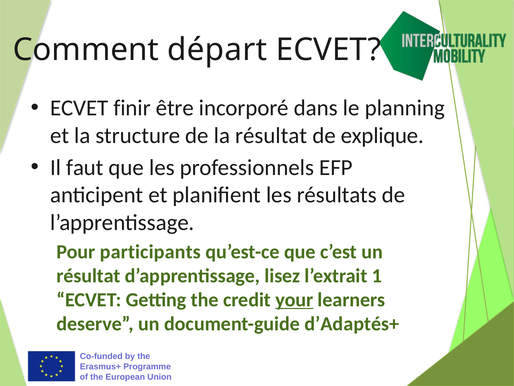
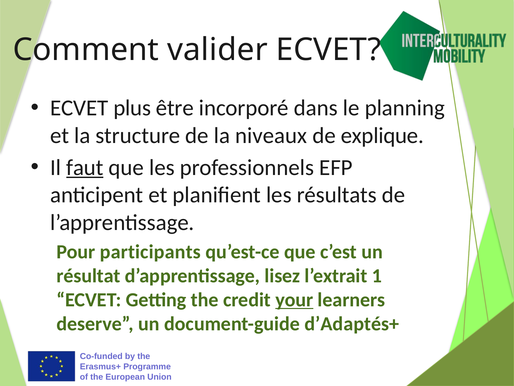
départ: départ -> valider (217, 50)
finir: finir -> plus (132, 108)
la résultat: résultat -> niveaux (271, 135)
faut underline: none -> present (85, 167)
